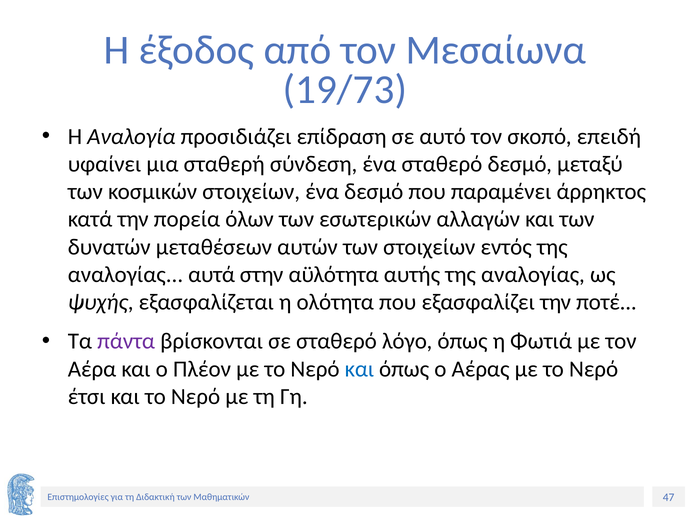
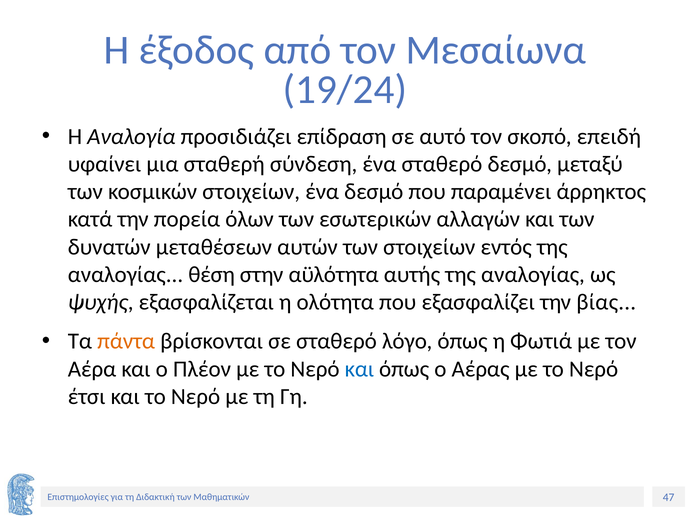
19/73: 19/73 -> 19/24 (345, 90)
αυτά: αυτά -> θέση (212, 274)
ποτέ: ποτέ -> βίας (606, 302)
πάντα colour: purple -> orange (126, 341)
